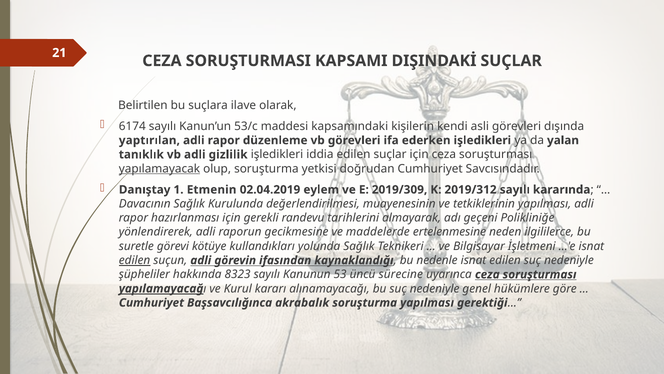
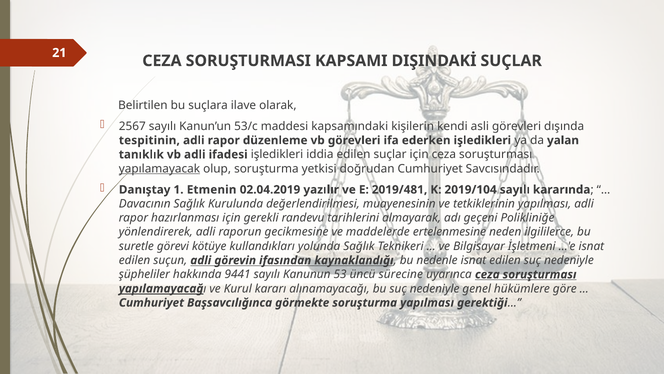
6174: 6174 -> 2567 (132, 126)
yaptırılan: yaptırılan -> tespitinin (149, 140)
gizlilik: gizlilik -> ifadesi (228, 154)
eylem: eylem -> yazılır (321, 189)
2019/309: 2019/309 -> 2019/481 (400, 189)
2019/312: 2019/312 -> 2019/104 (471, 189)
edilen underline: present -> none (135, 260)
8323: 8323 -> 9441 (238, 274)
akrabalık: akrabalık -> görmekte (302, 302)
